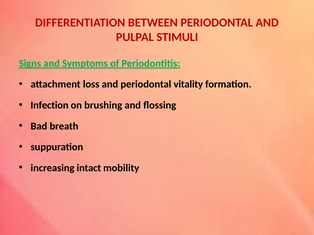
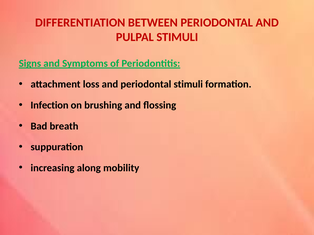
periodontal vitality: vitality -> stimuli (188, 84)
intact: intact -> along (89, 168)
